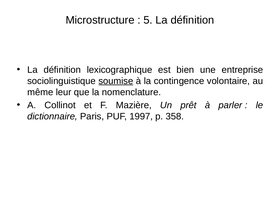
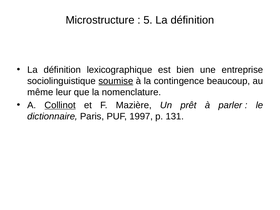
volontaire: volontaire -> beaucoup (228, 81)
Collinot underline: none -> present (60, 105)
358: 358 -> 131 (175, 116)
